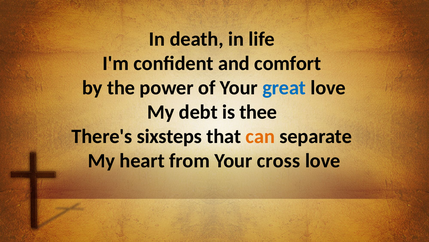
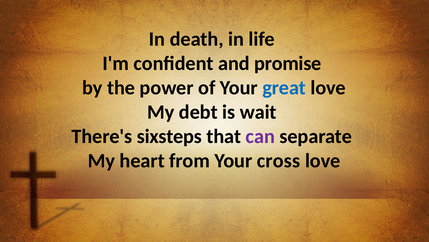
comfort: comfort -> promise (288, 63)
thee: thee -> wait (258, 112)
can colour: orange -> purple (260, 136)
